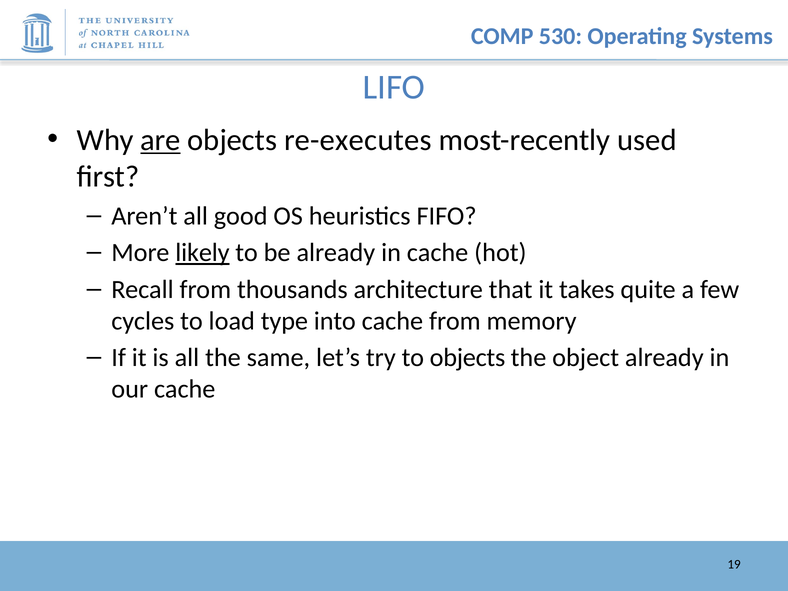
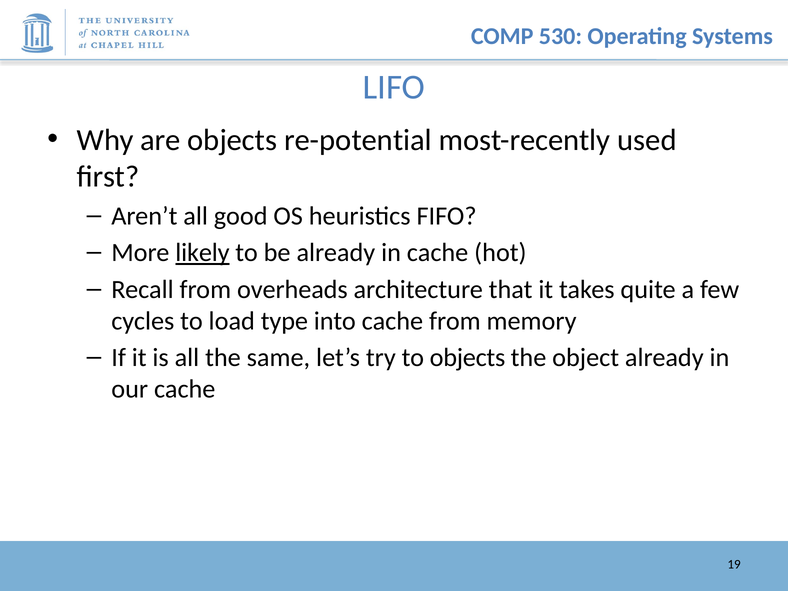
are underline: present -> none (160, 140)
re-executes: re-executes -> re-potential (358, 140)
thousands: thousands -> overheads (292, 289)
